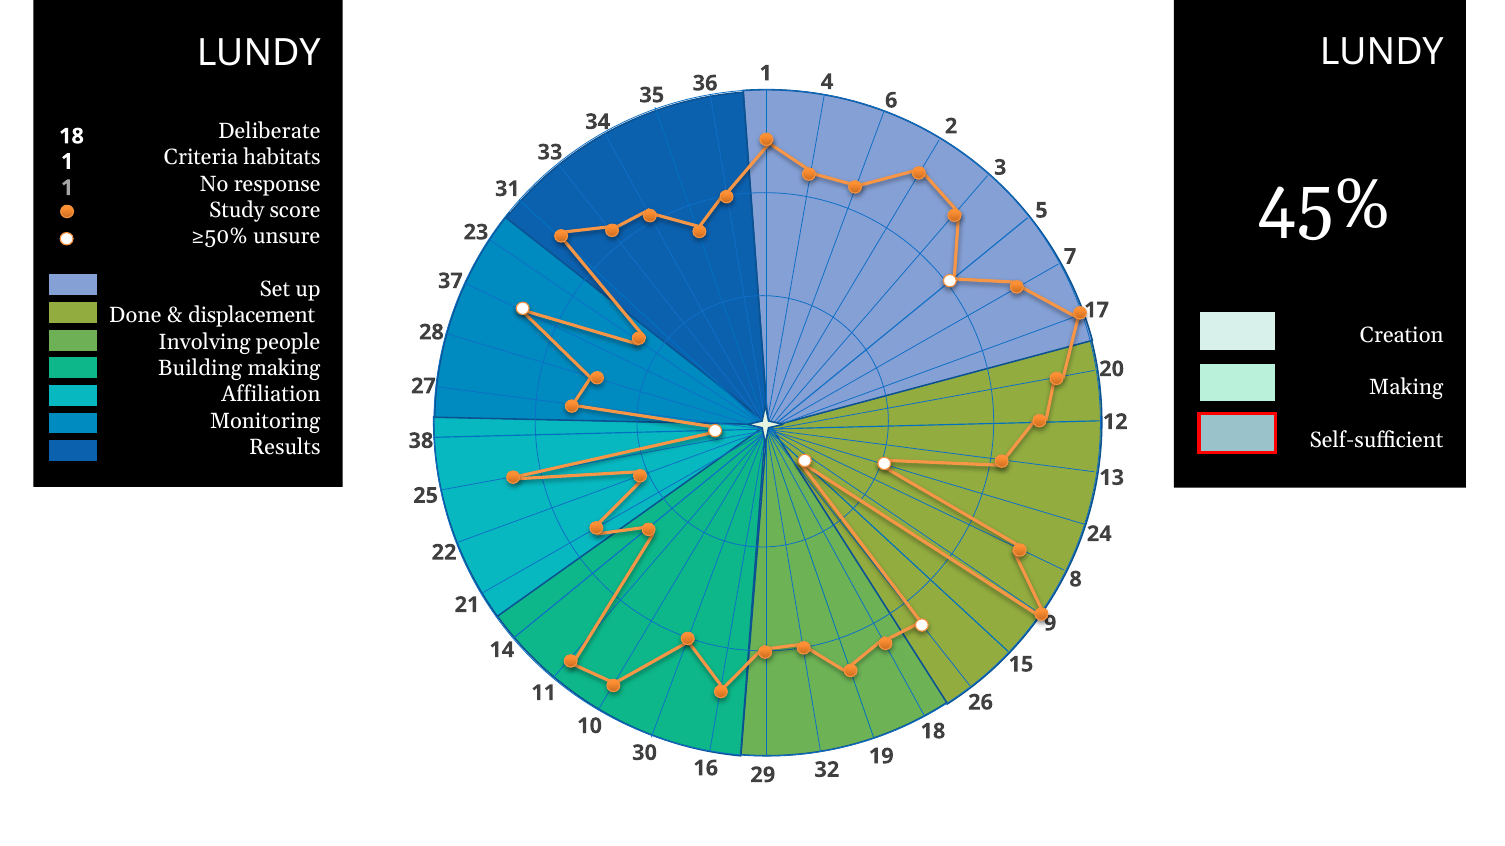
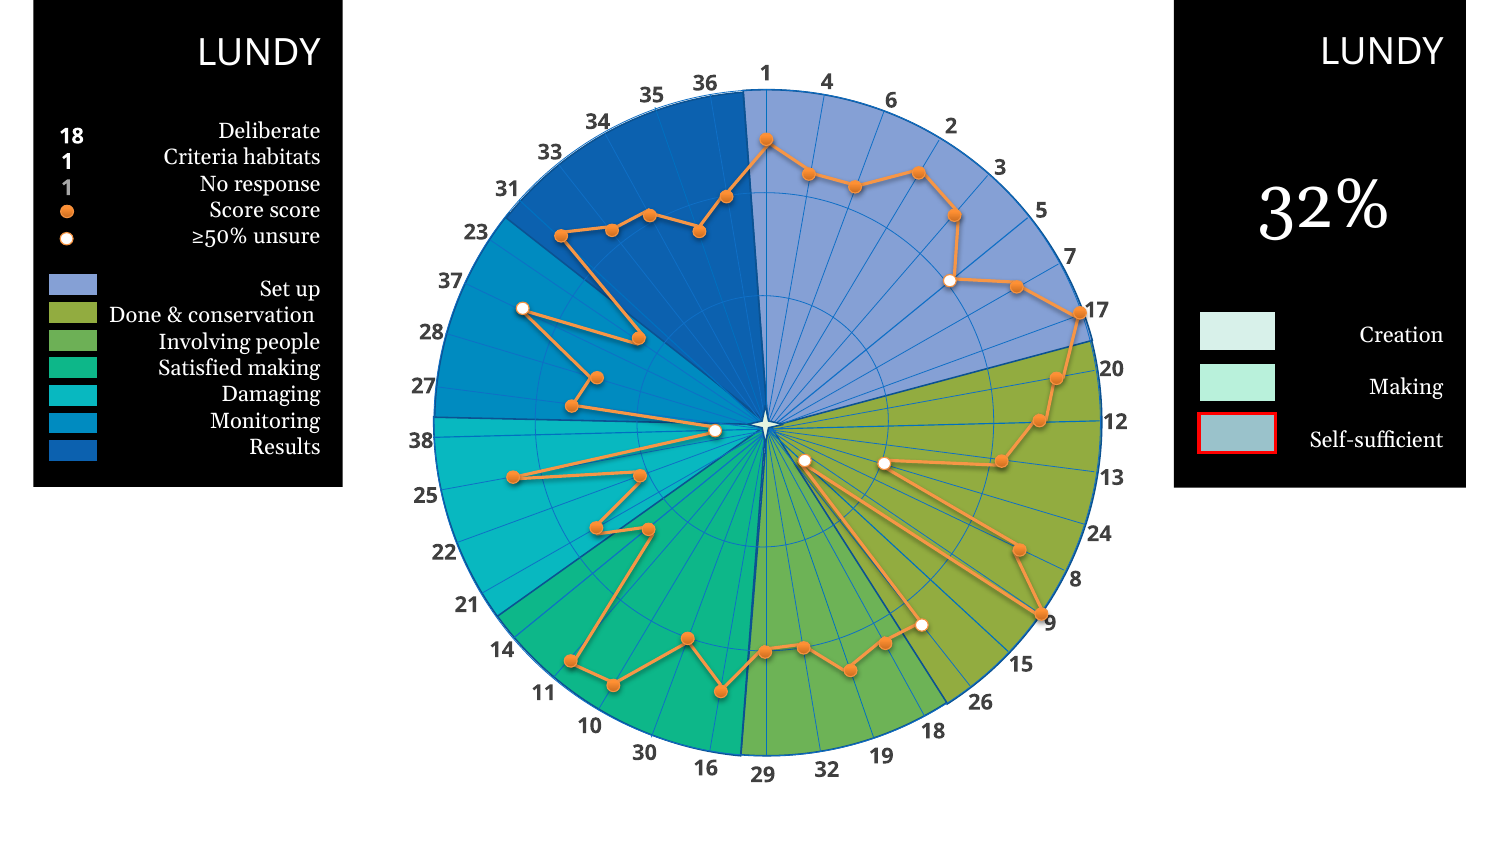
45%: 45% -> 32% (1324, 205)
Study: Study -> Score (237, 210)
displacement: displacement -> conservation (252, 316)
Building: Building -> Satisfied (200, 368)
Affiliation: Affiliation -> Damaging (271, 395)
